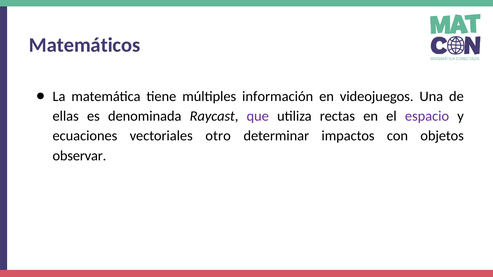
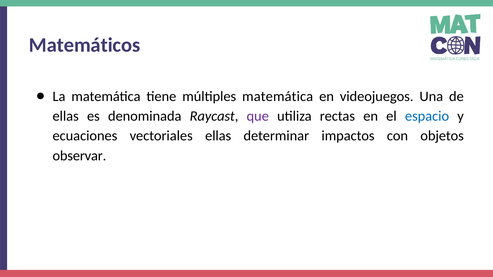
múltiples información: información -> matemática (278, 96)
espacio colour: purple -> blue (427, 116)
vectoriales otro: otro -> ellas (218, 136)
